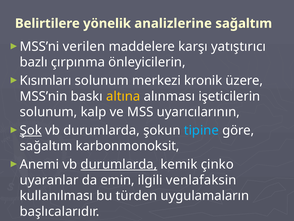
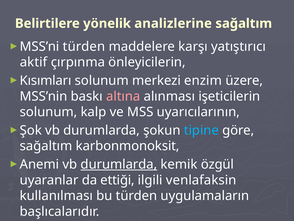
MSS’ni verilen: verilen -> türden (84, 46)
bazlı: bazlı -> aktif (34, 62)
kronik: kronik -> enzim (203, 80)
altına colour: yellow -> pink (123, 96)
Şok underline: present -> none (31, 130)
çinko: çinko -> özgül (217, 164)
emin: emin -> ettiği (118, 180)
